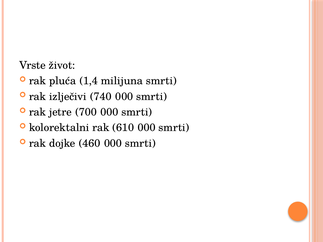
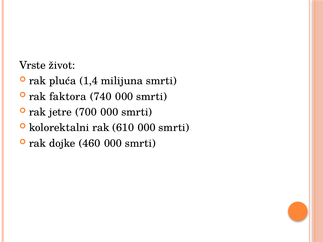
izlječivi: izlječivi -> faktora (68, 97)
